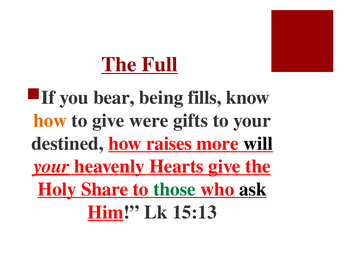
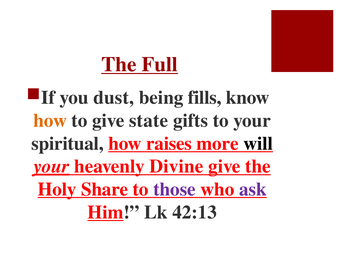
bear: bear -> dust (114, 98)
were: were -> state (149, 121)
destined: destined -> spiritual (68, 144)
Hearts: Hearts -> Divine (176, 166)
those colour: green -> purple (174, 189)
ask colour: black -> purple (253, 189)
15:13: 15:13 -> 42:13 (195, 212)
